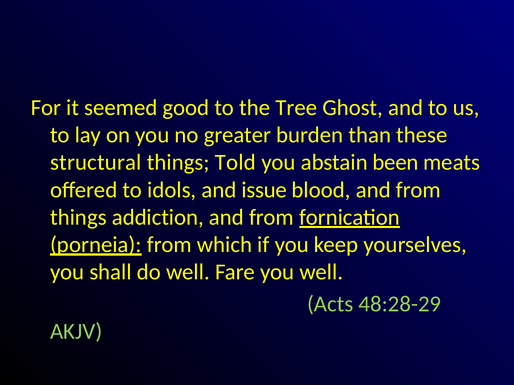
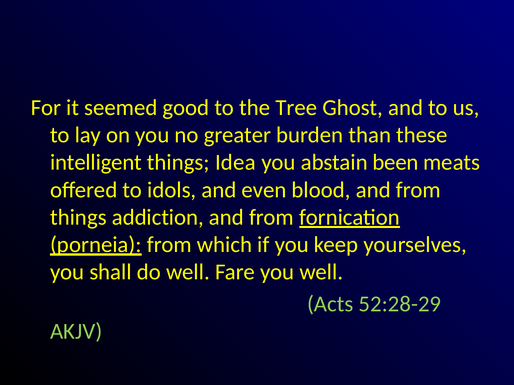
structural: structural -> intelligent (96, 163)
Told: Told -> Idea (235, 163)
issue: issue -> even (264, 190)
48:28-29: 48:28-29 -> 52:28-29 (400, 304)
